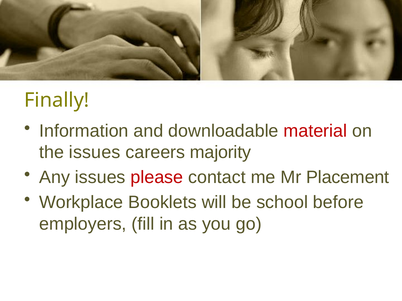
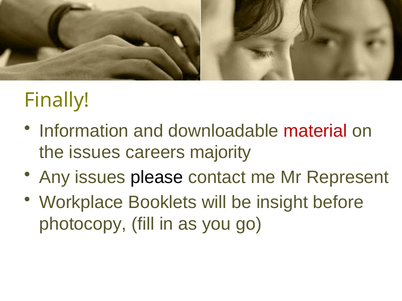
please colour: red -> black (157, 178)
Placement: Placement -> Represent (348, 178)
school: school -> insight (282, 203)
employers: employers -> photocopy (83, 224)
